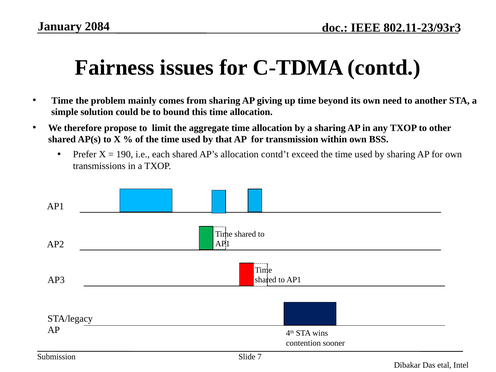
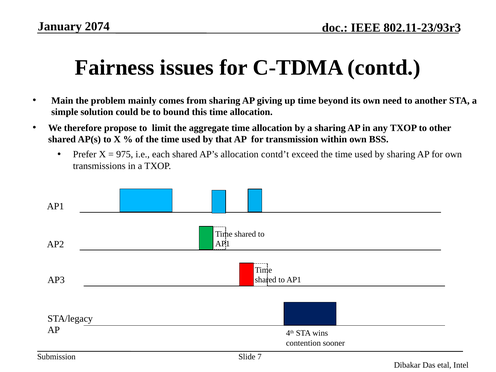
2084: 2084 -> 2074 (97, 26)
Time: Time -> Main (62, 101)
190: 190 -> 975 (125, 154)
